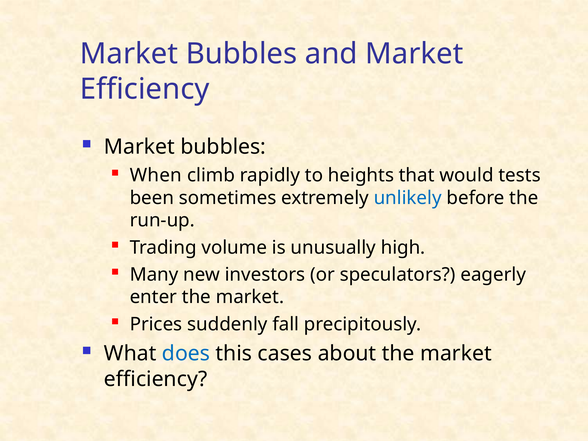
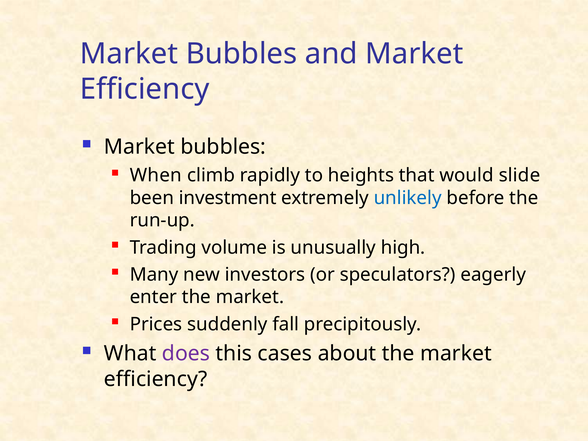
tests: tests -> slide (520, 175)
sometimes: sometimes -> investment (228, 198)
does colour: blue -> purple (186, 354)
